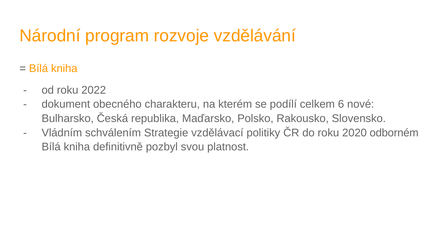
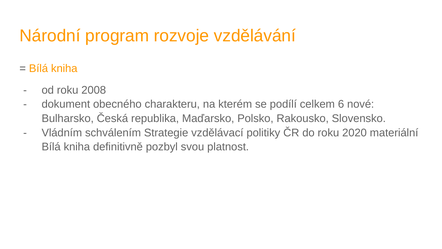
2022: 2022 -> 2008 (94, 90)
odborném: odborném -> materiální (394, 133)
